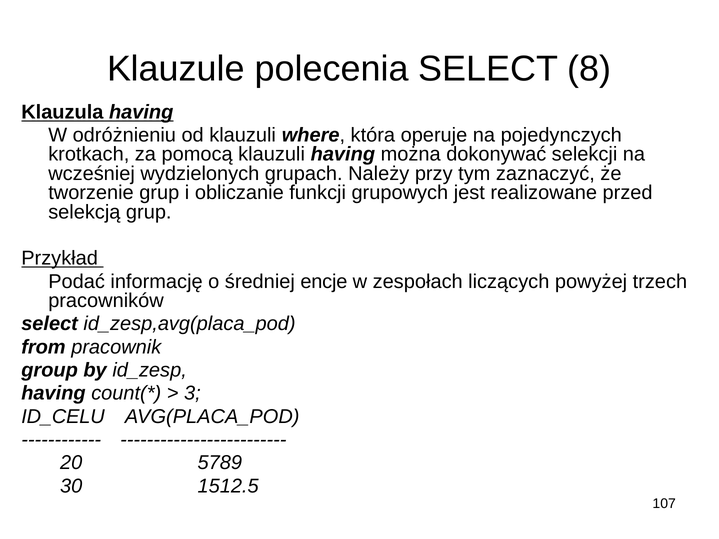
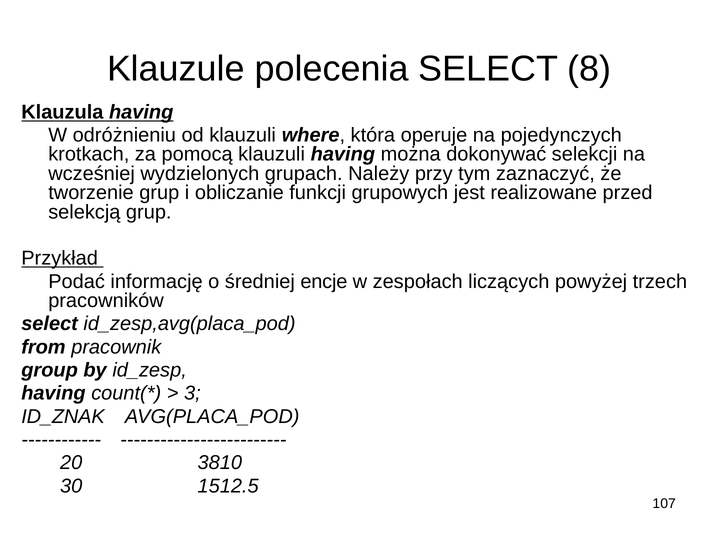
ID_CELU: ID_CELU -> ID_ZNAK (63, 417)
5789: 5789 -> 3810 (220, 463)
